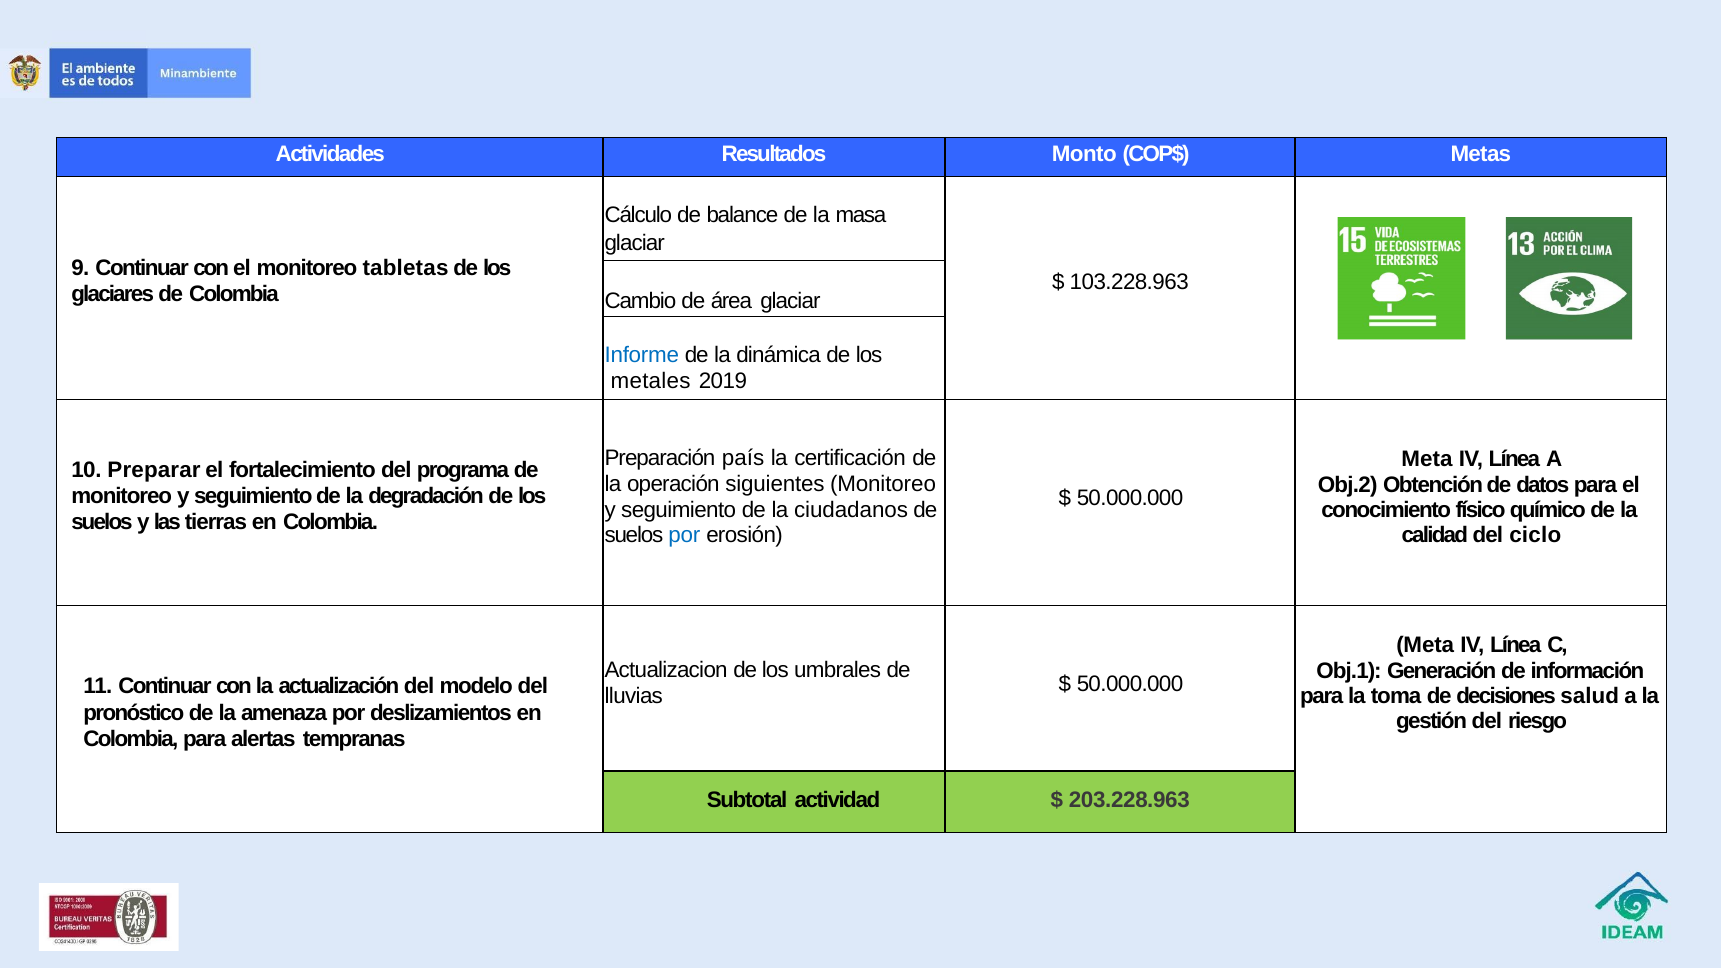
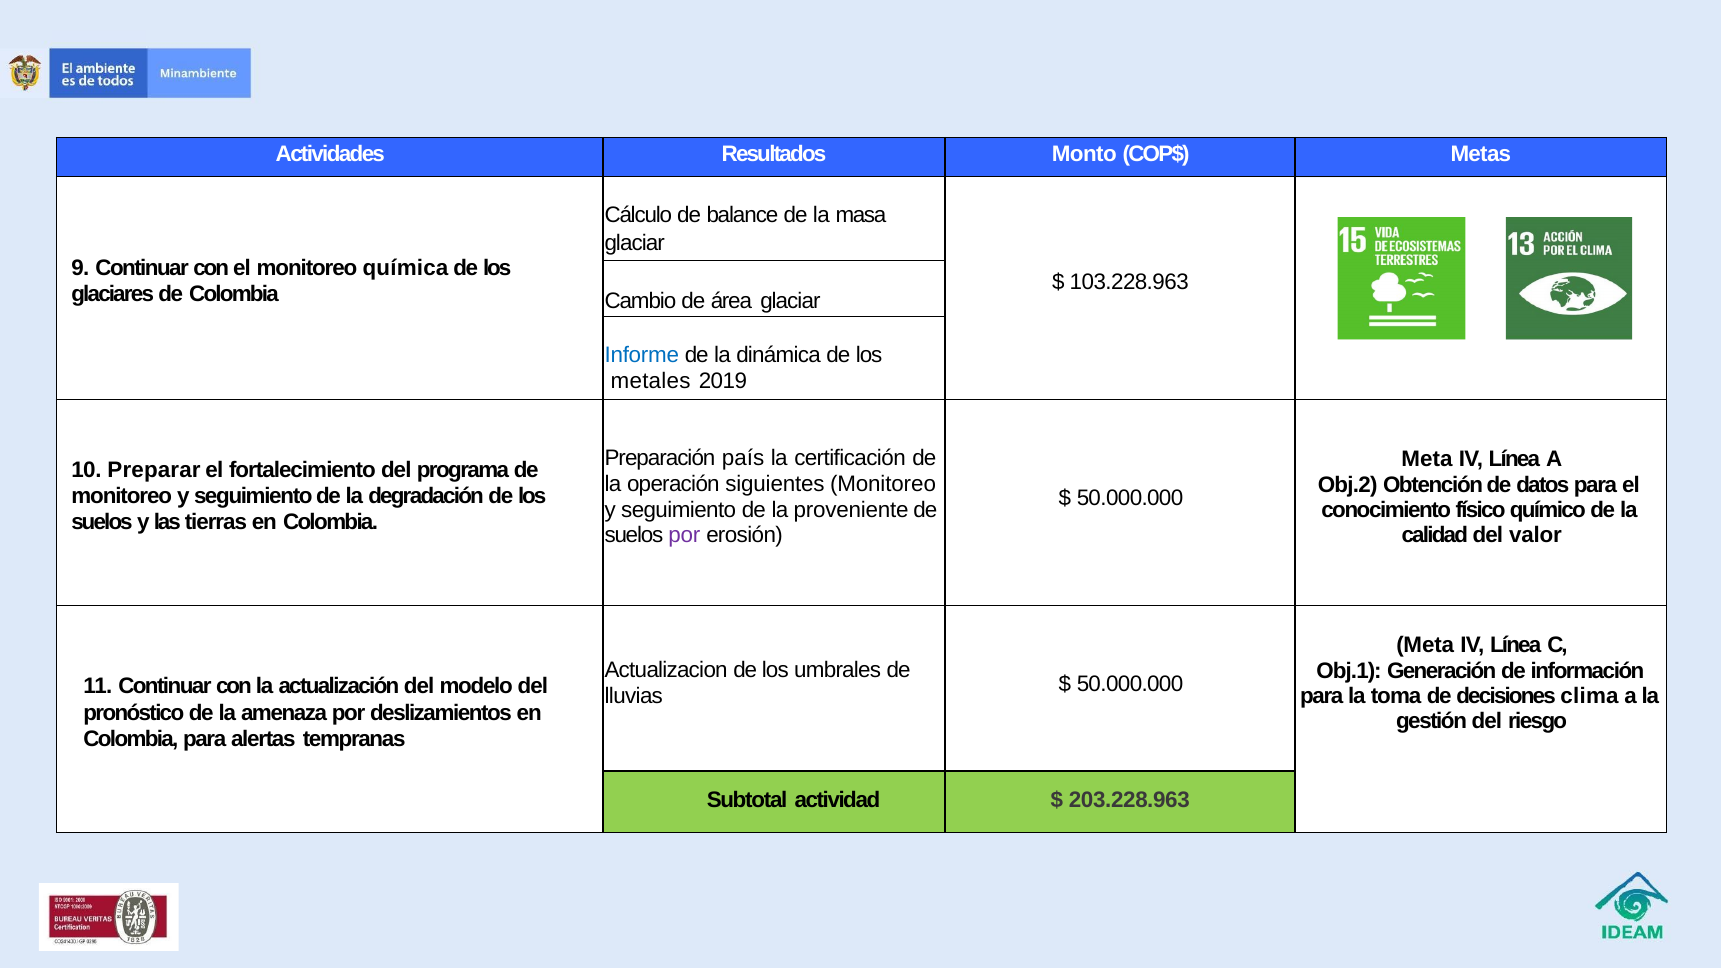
tabletas: tabletas -> química (406, 268)
ciudadanos: ciudadanos -> proveniente (851, 510)
por colour: blue -> purple (684, 535)
ciclo: ciclo -> valor (1535, 536)
salud: salud -> clima (1590, 696)
